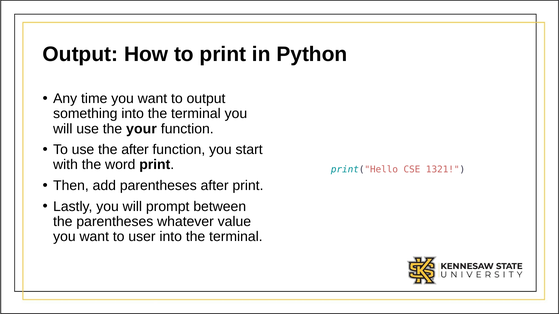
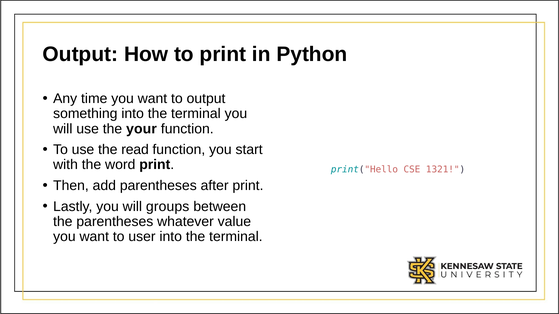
the after: after -> read (135, 150)
prompt: prompt -> groups (168, 207)
